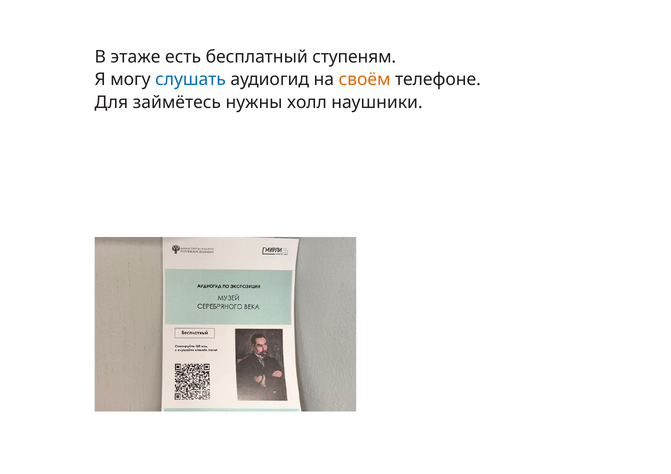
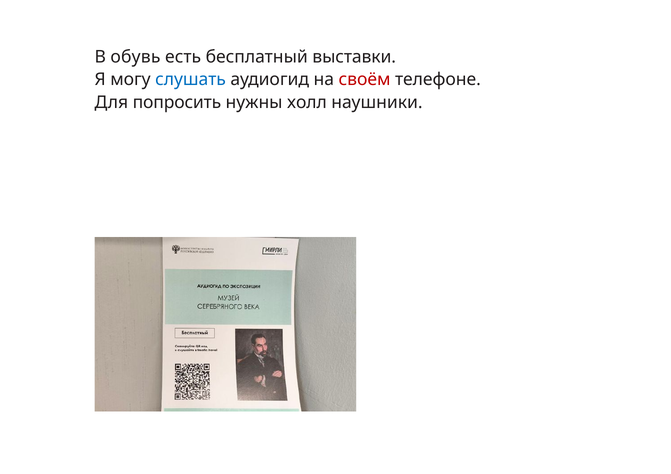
этаже: этаже -> обувь (135, 57)
ступеням: ступеням -> выставки (354, 57)
своём colour: orange -> red (365, 80)
займётесь: займётесь -> попросить (177, 102)
